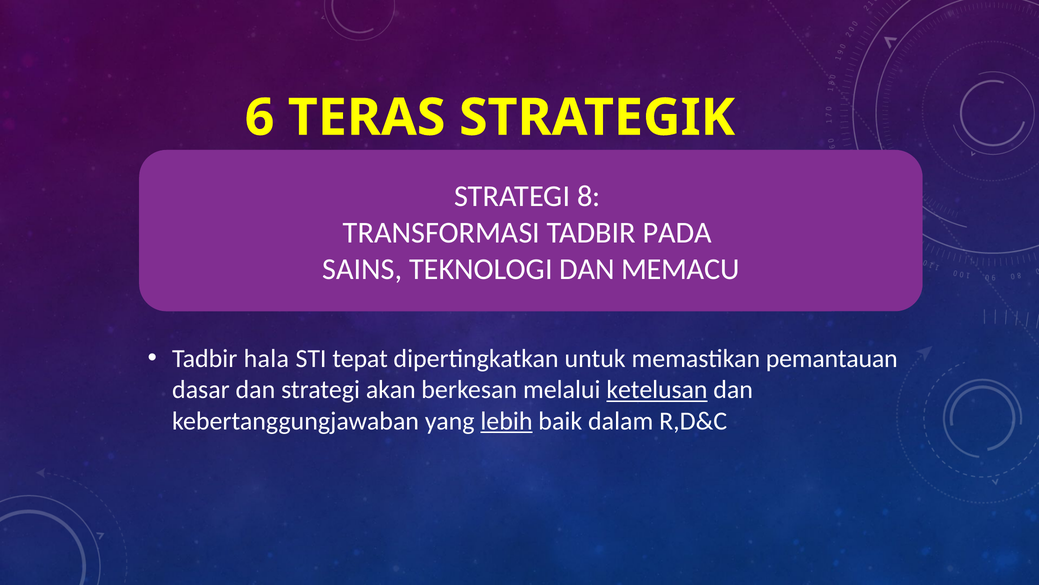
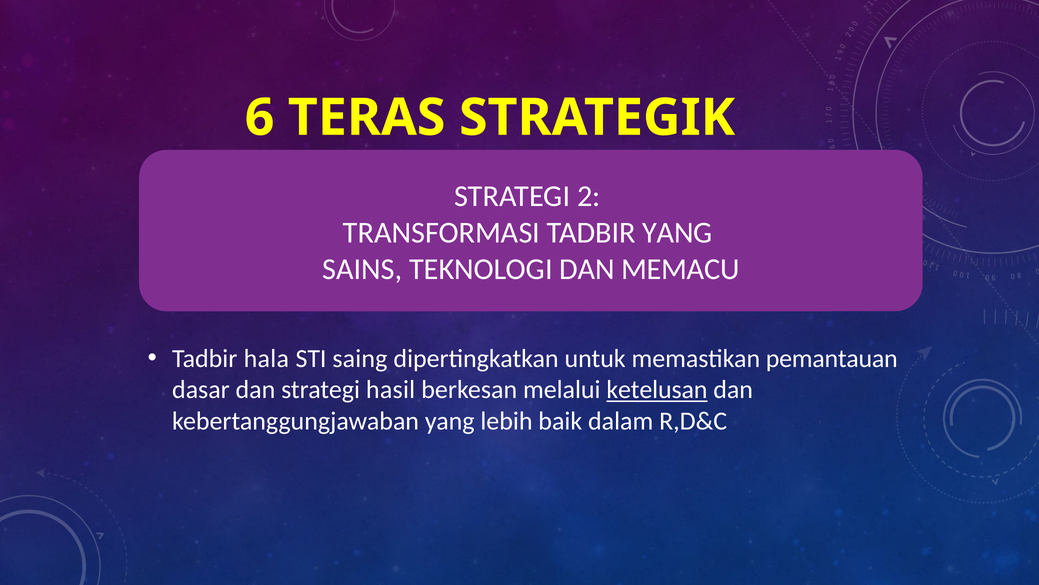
8: 8 -> 2 (589, 196)
TADBIR PADA: PADA -> YANG (677, 232)
tepat: tepat -> saing (360, 358)
akan: akan -> hasil (391, 389)
lebih underline: present -> none (506, 421)
